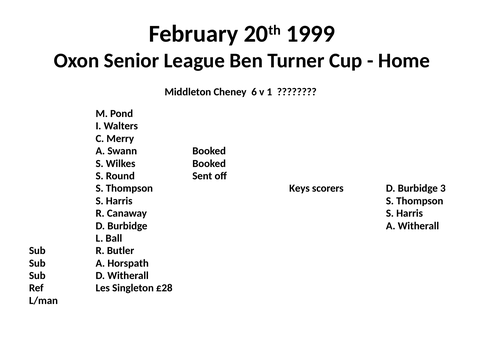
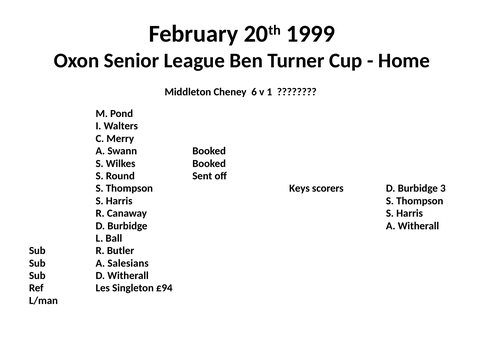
Horspath: Horspath -> Salesians (128, 263)
£28: £28 -> £94 (164, 288)
